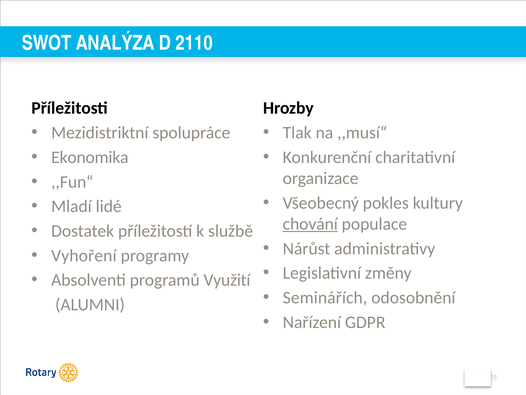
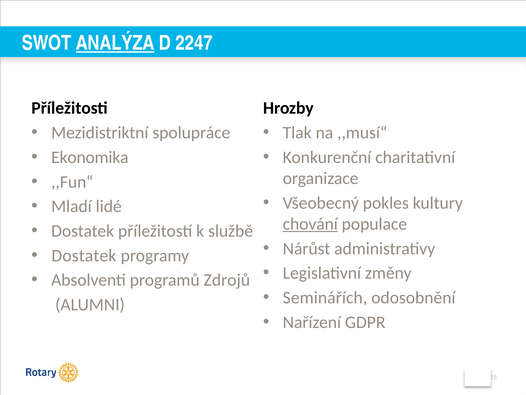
ANALÝZA underline: none -> present (115, 43)
2110: 2110 -> 2247 (194, 43)
Vyhoření: Vyhoření -> Dostatek (84, 255)
Využití: Využití -> Zdrojů (227, 280)
